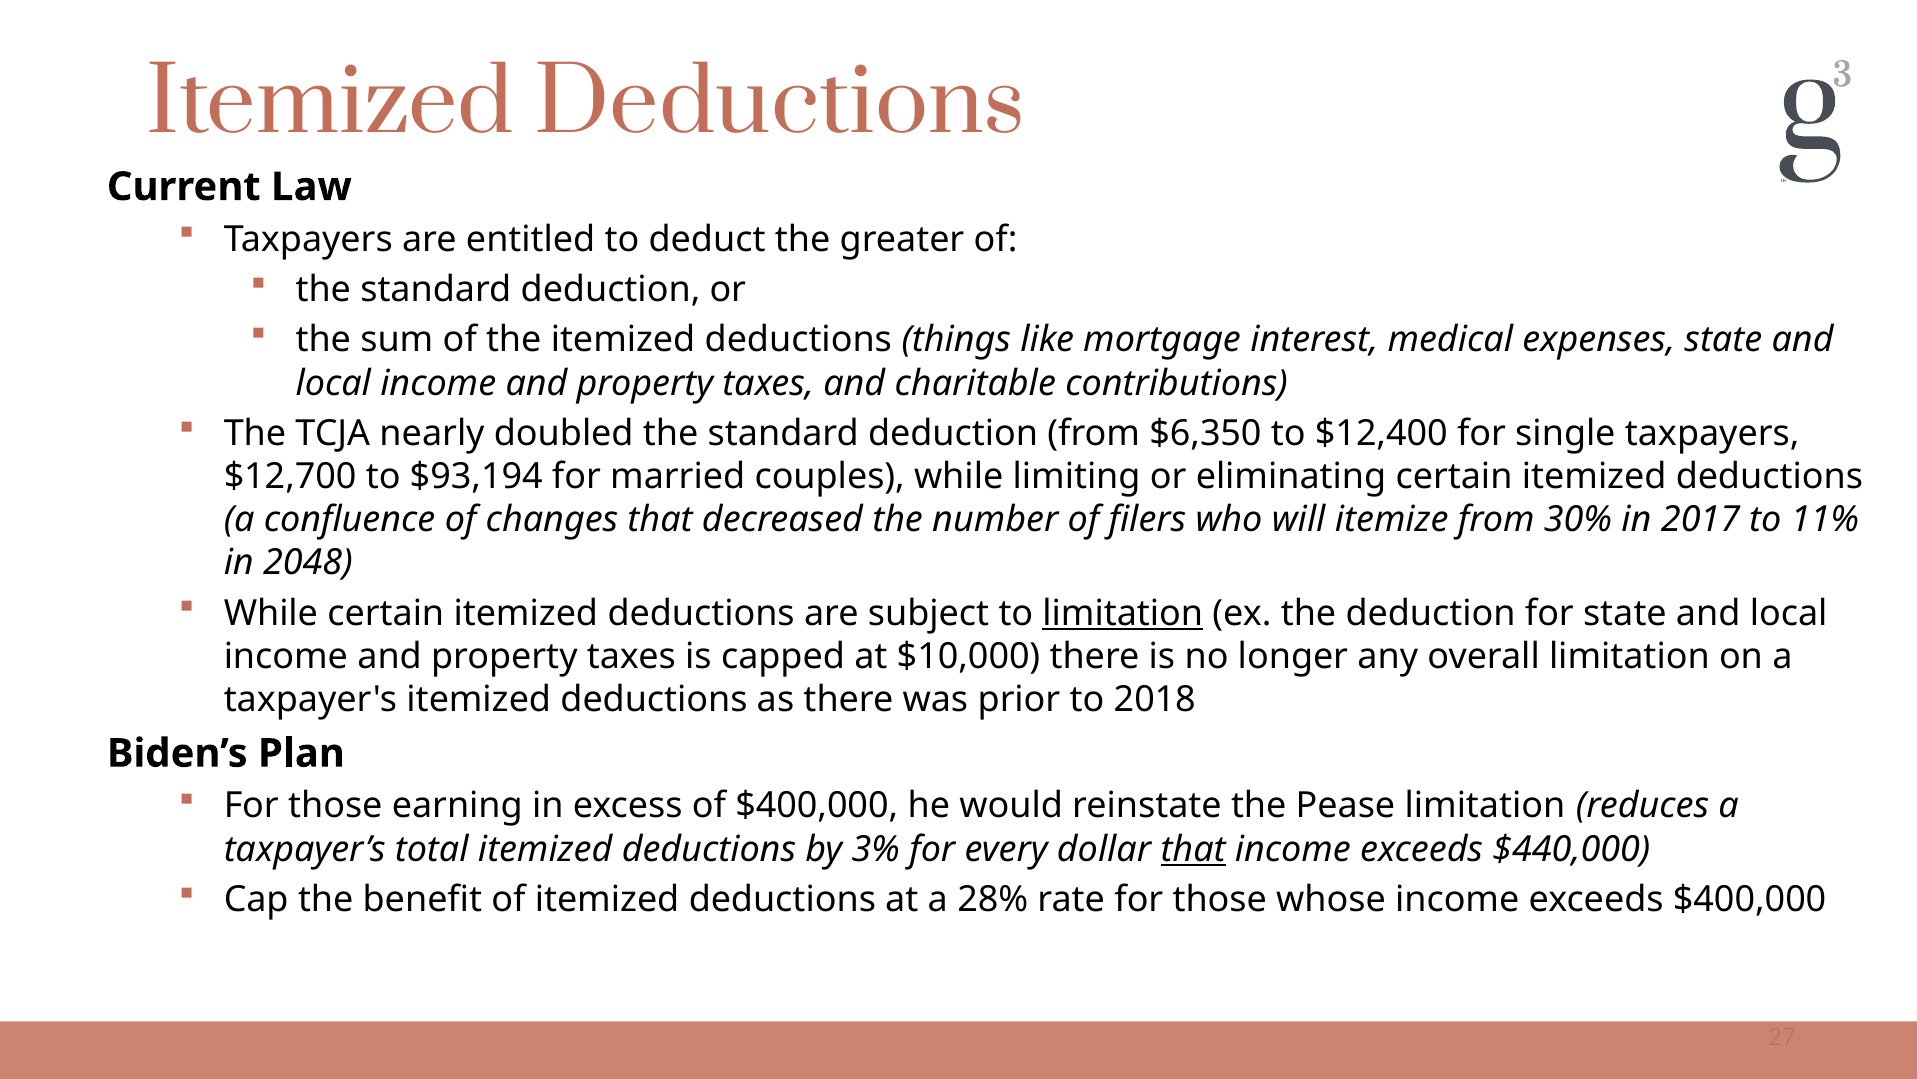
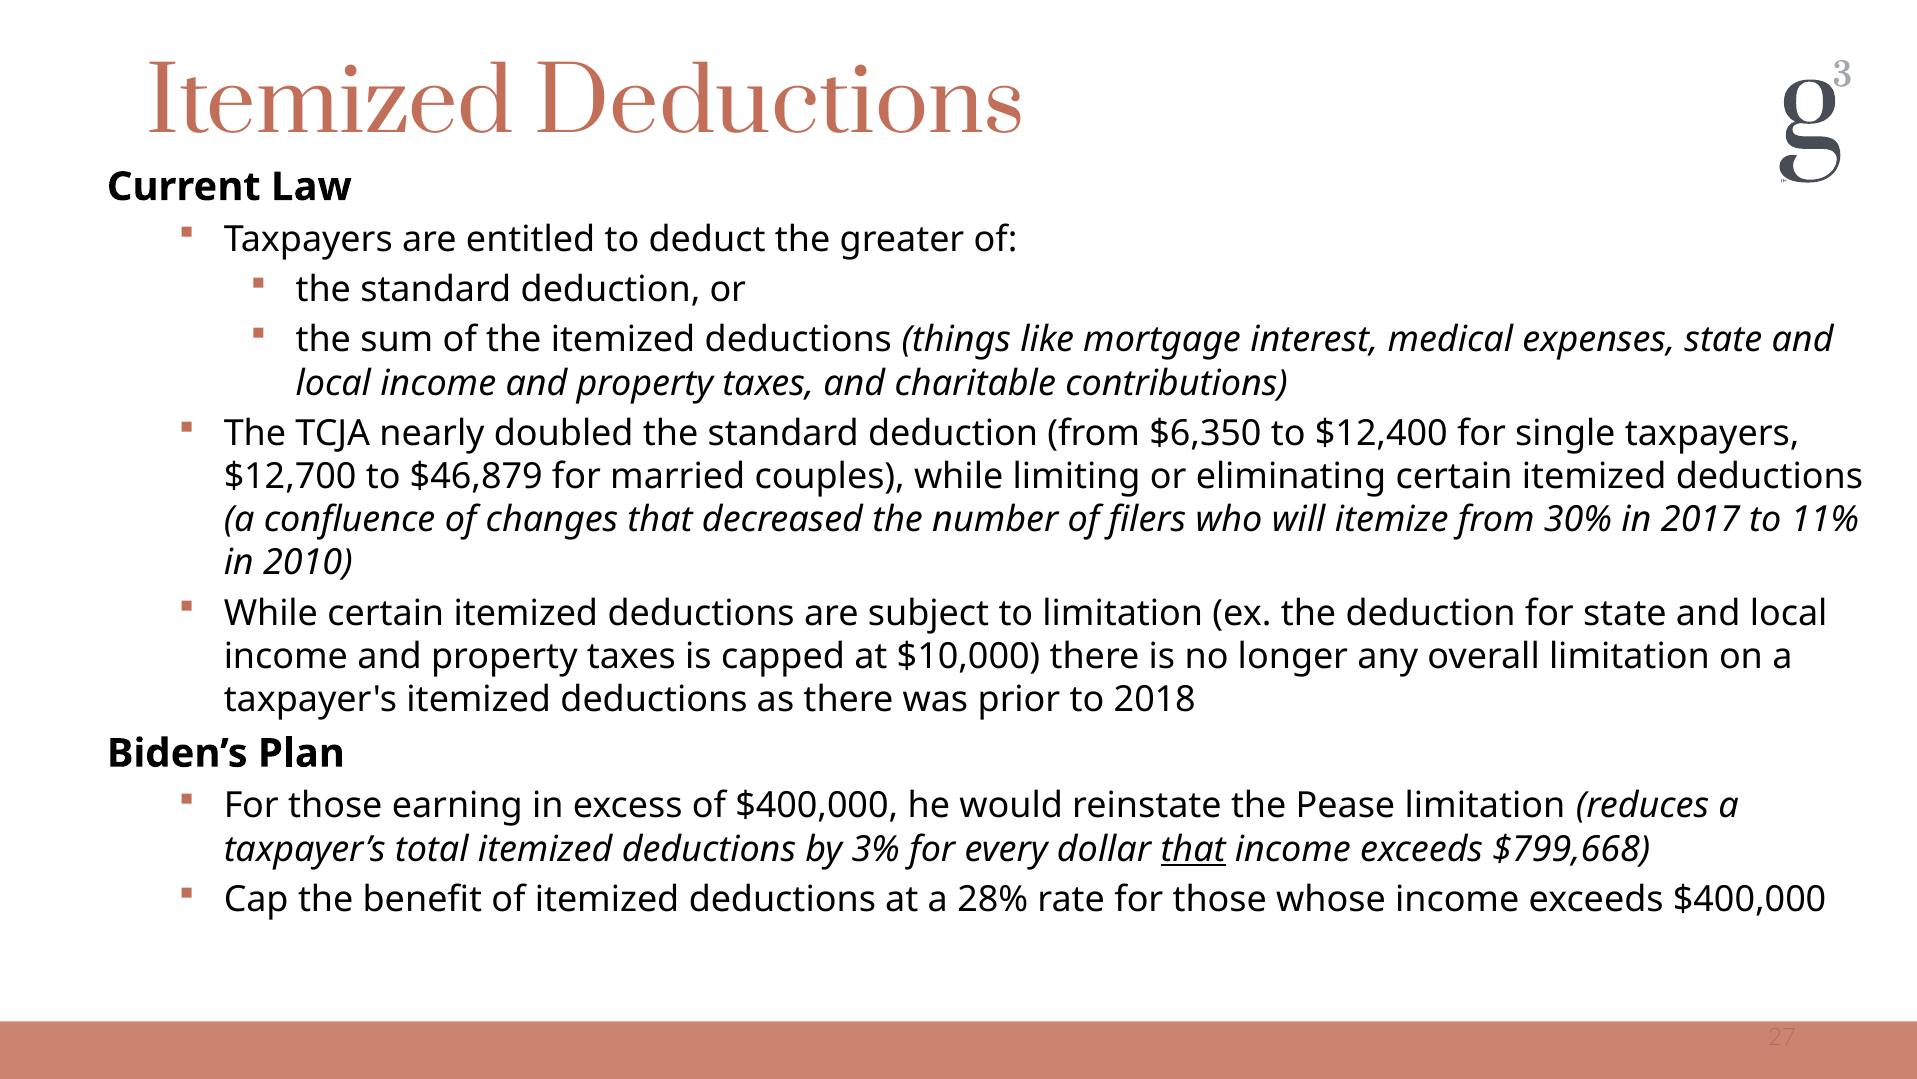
$93,194: $93,194 -> $46,879 (476, 476)
2048: 2048 -> 2010 (308, 563)
limitation underline: present -> none (1123, 613)
$440,000: $440,000 -> $799,668 (1571, 849)
